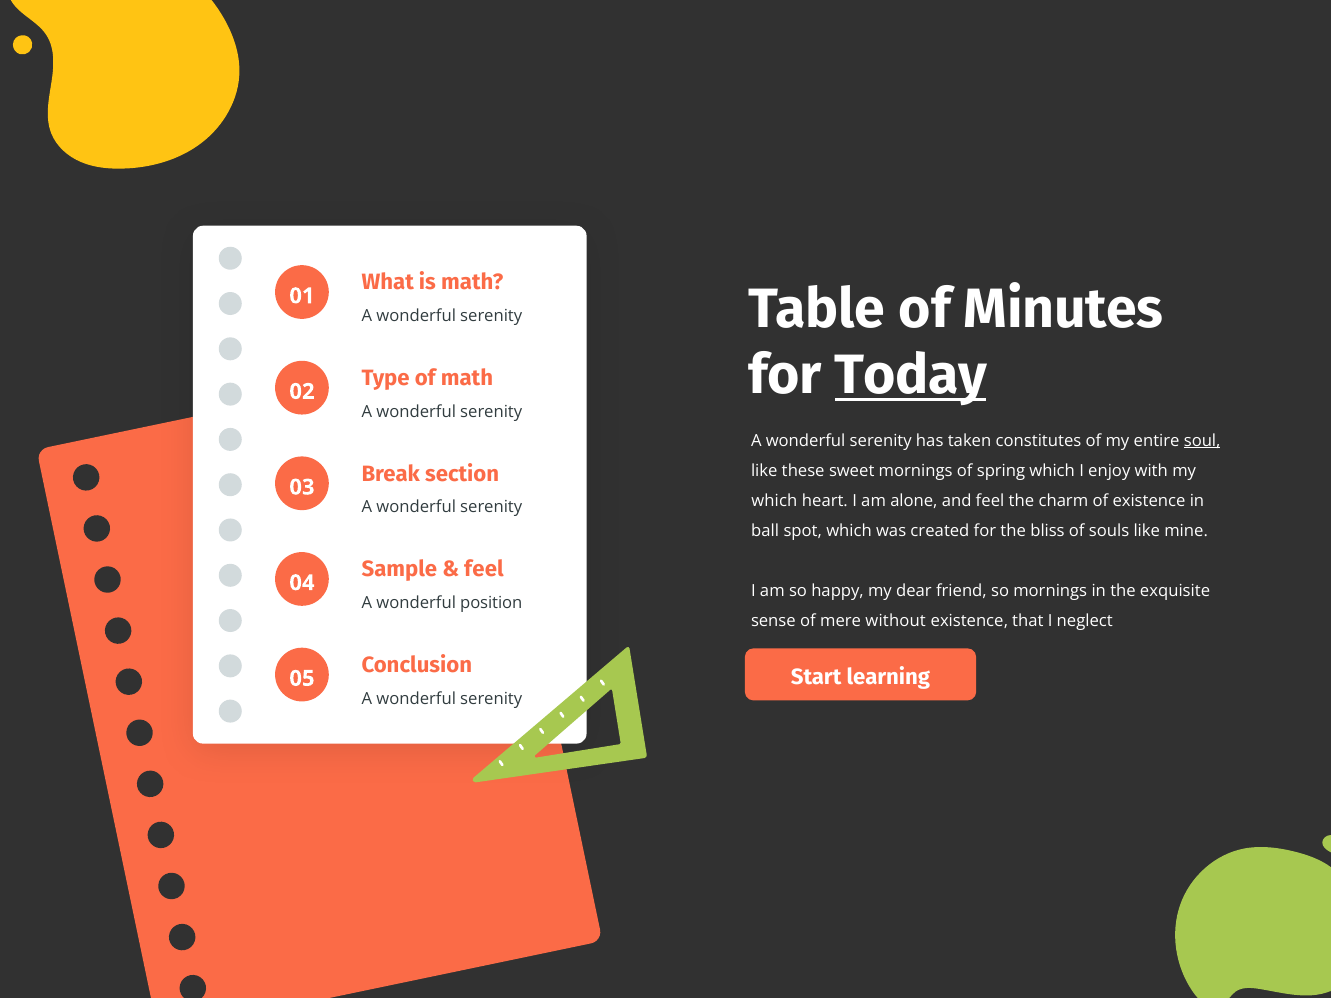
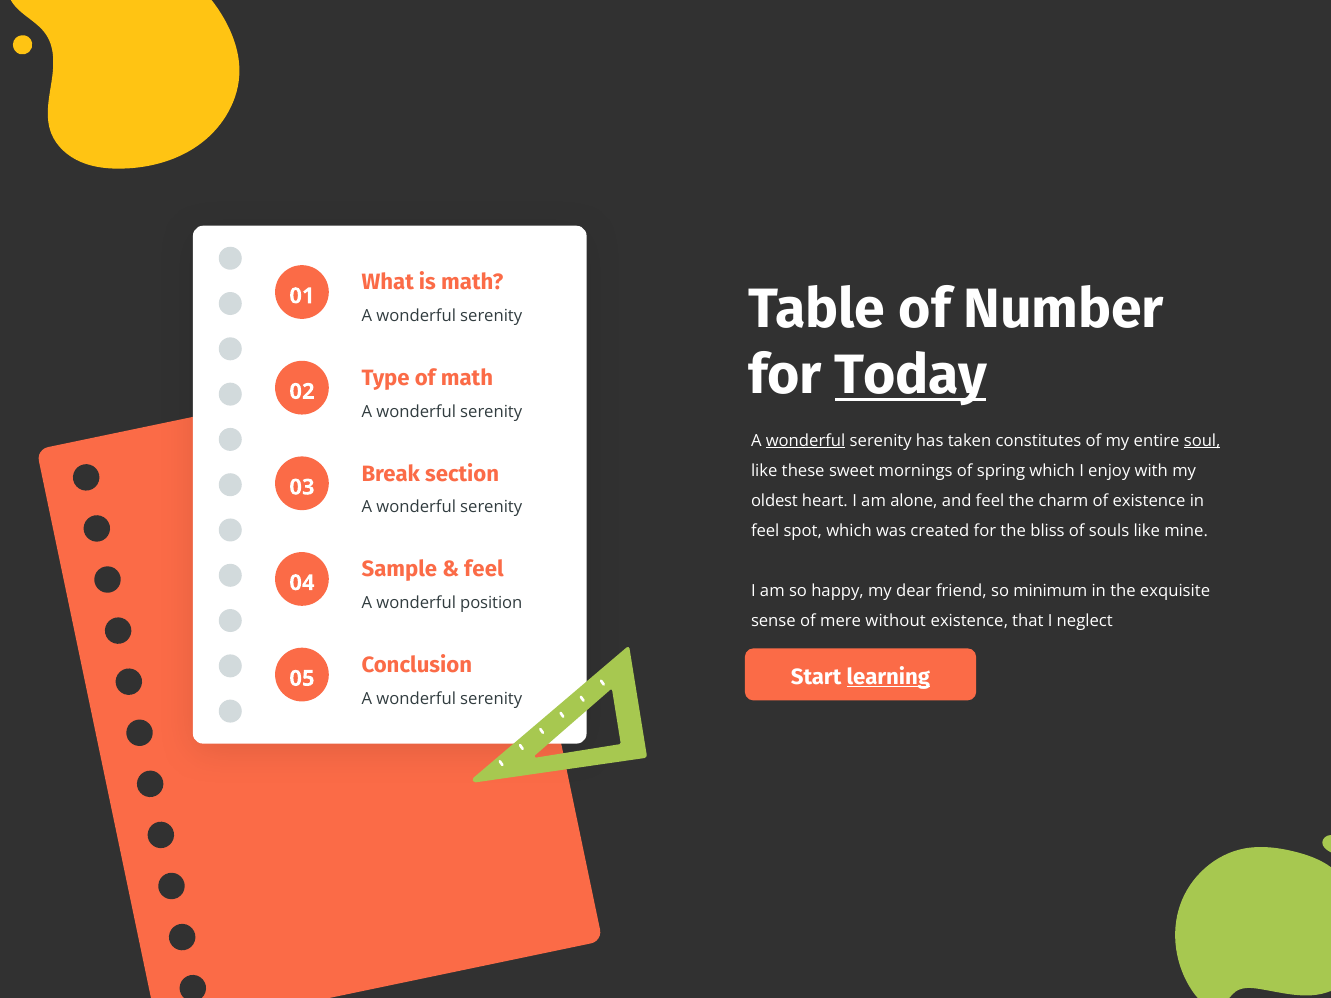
Minutes: Minutes -> Number (1064, 309)
wonderful underline: none -> present (806, 441)
which: which -> oldest (775, 501)
ball: ball -> feel (765, 531)
so mornings: mornings -> minimum (1050, 591)
learning underline: none -> present (888, 677)
